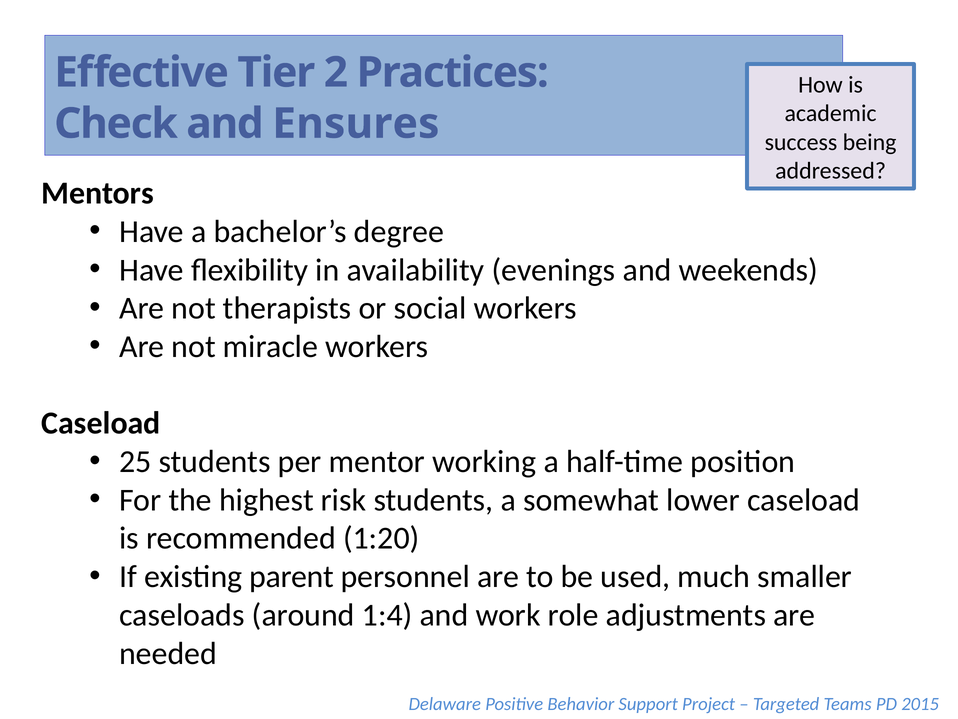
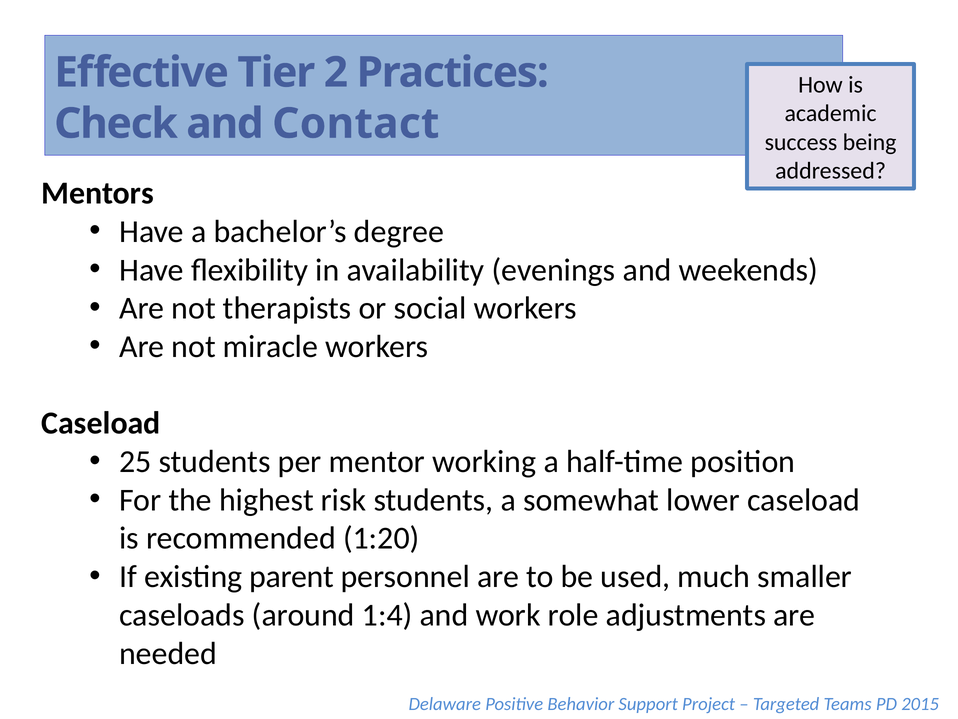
Ensures: Ensures -> Contact (356, 124)
